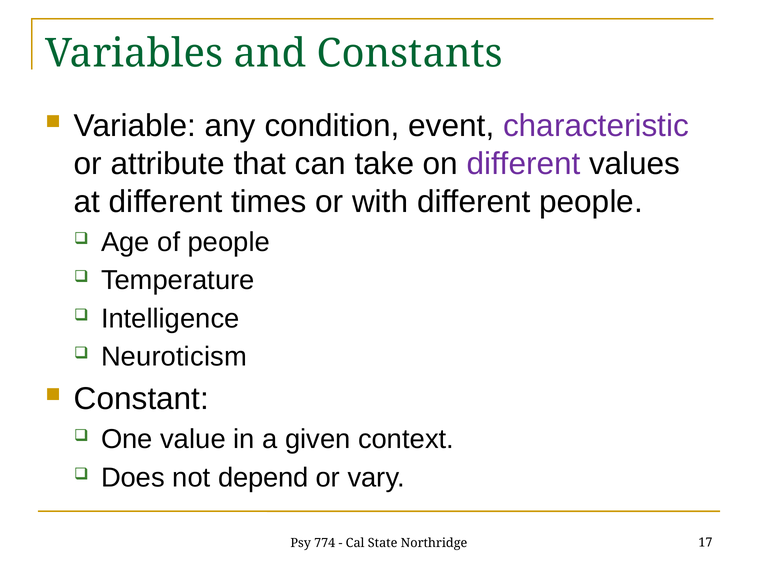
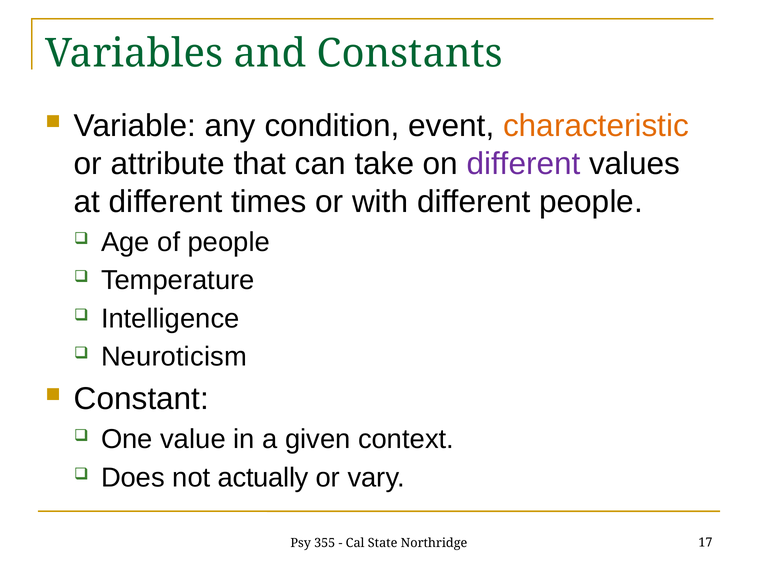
characteristic colour: purple -> orange (596, 126)
depend: depend -> actually (263, 478)
774: 774 -> 355 (325, 543)
